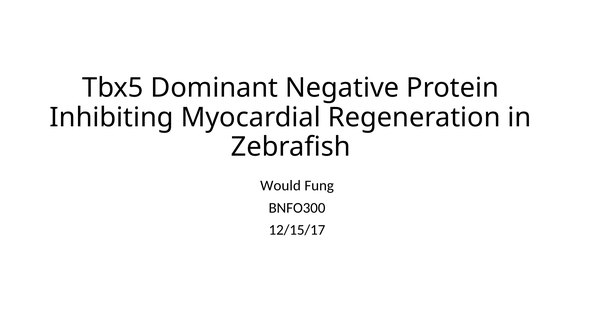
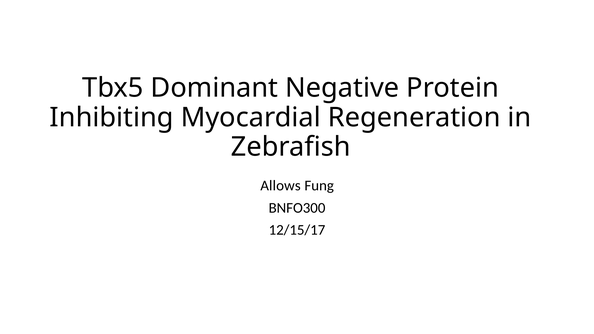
Would: Would -> Allows (281, 186)
